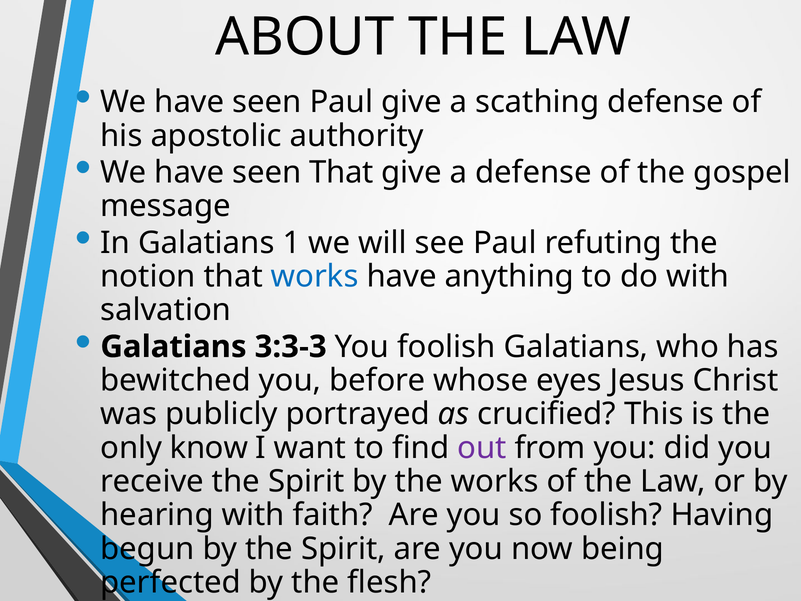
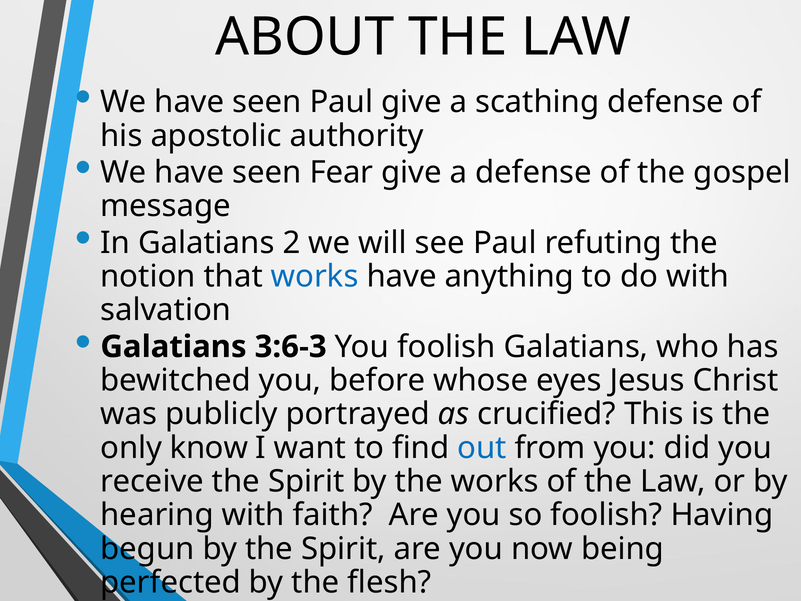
seen That: That -> Fear (341, 172)
1: 1 -> 2 (291, 243)
3:3-3: 3:3-3 -> 3:6-3 (291, 347)
out colour: purple -> blue (482, 448)
